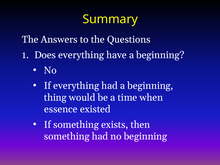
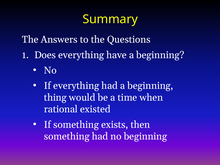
essence: essence -> rational (61, 109)
